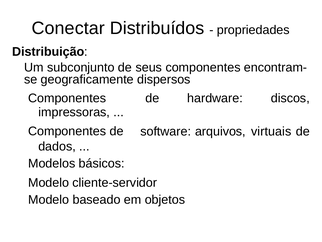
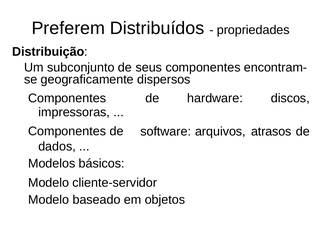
Conectar: Conectar -> Preferem (68, 28)
virtuais: virtuais -> atrasos (271, 131)
